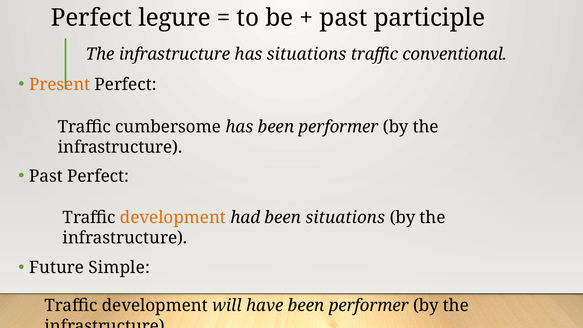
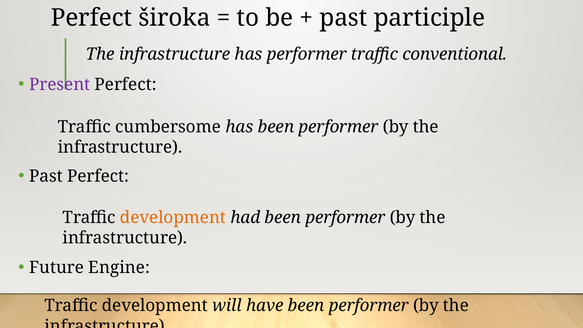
legure: legure -> široka (174, 18)
has situations: situations -> performer (307, 54)
Present colour: orange -> purple (60, 85)
had been situations: situations -> performer (345, 217)
Simple: Simple -> Engine (119, 268)
